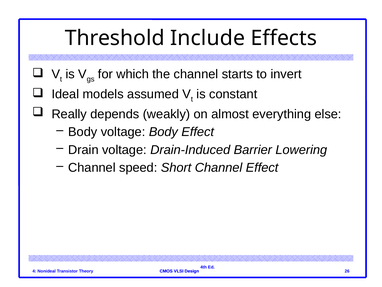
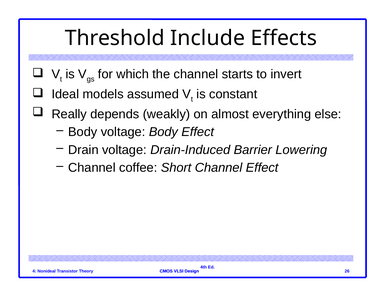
speed: speed -> coffee (138, 167)
